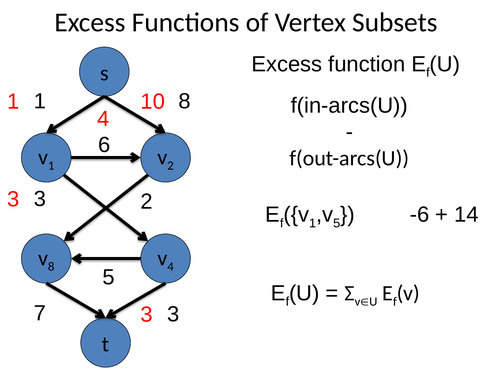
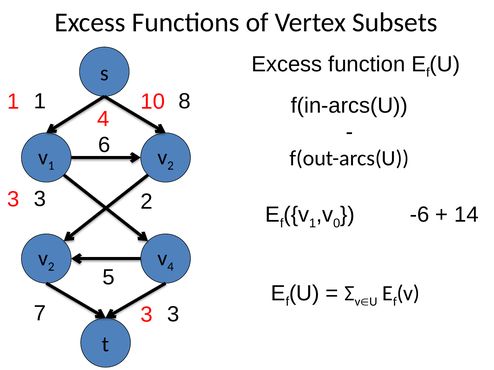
5: 5 -> 0 (337, 224)
8: 8 -> 2 (51, 267)
